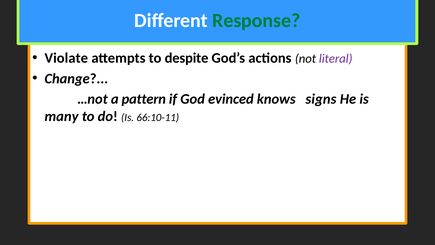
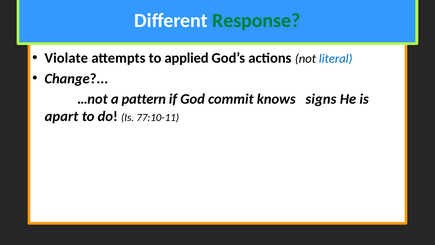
despite: despite -> applied (187, 58)
literal colour: purple -> blue (336, 59)
evinced: evinced -> commit (231, 99)
many: many -> apart (62, 116)
66:10-11: 66:10-11 -> 77:10-11 (158, 117)
